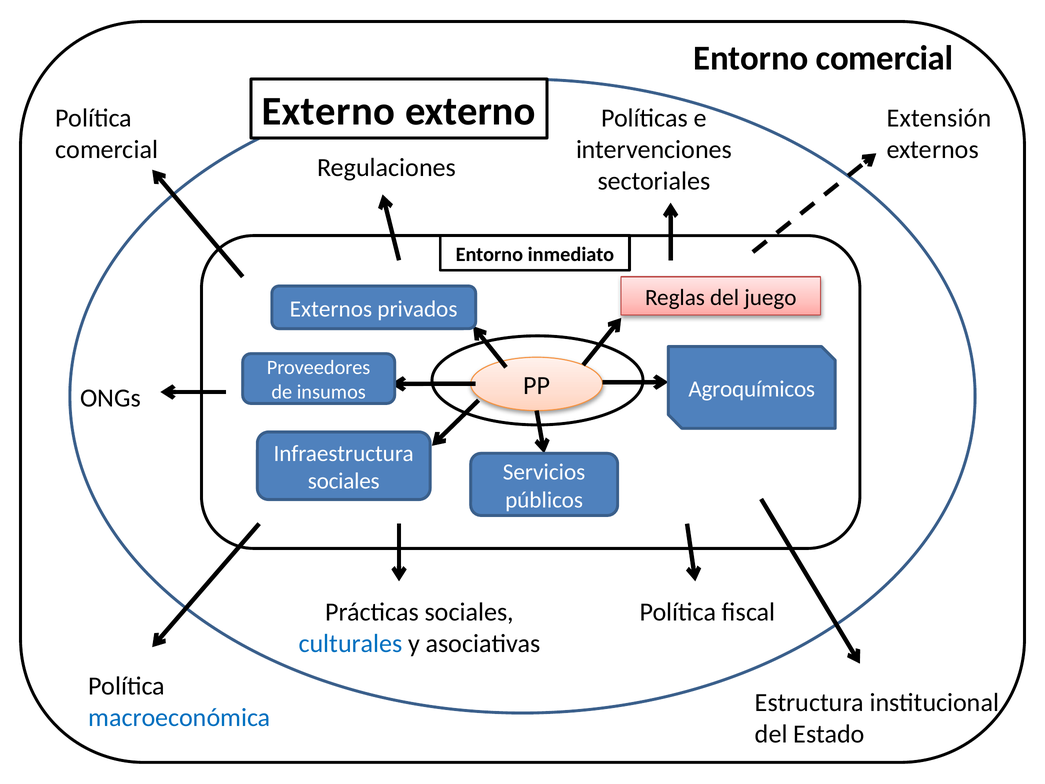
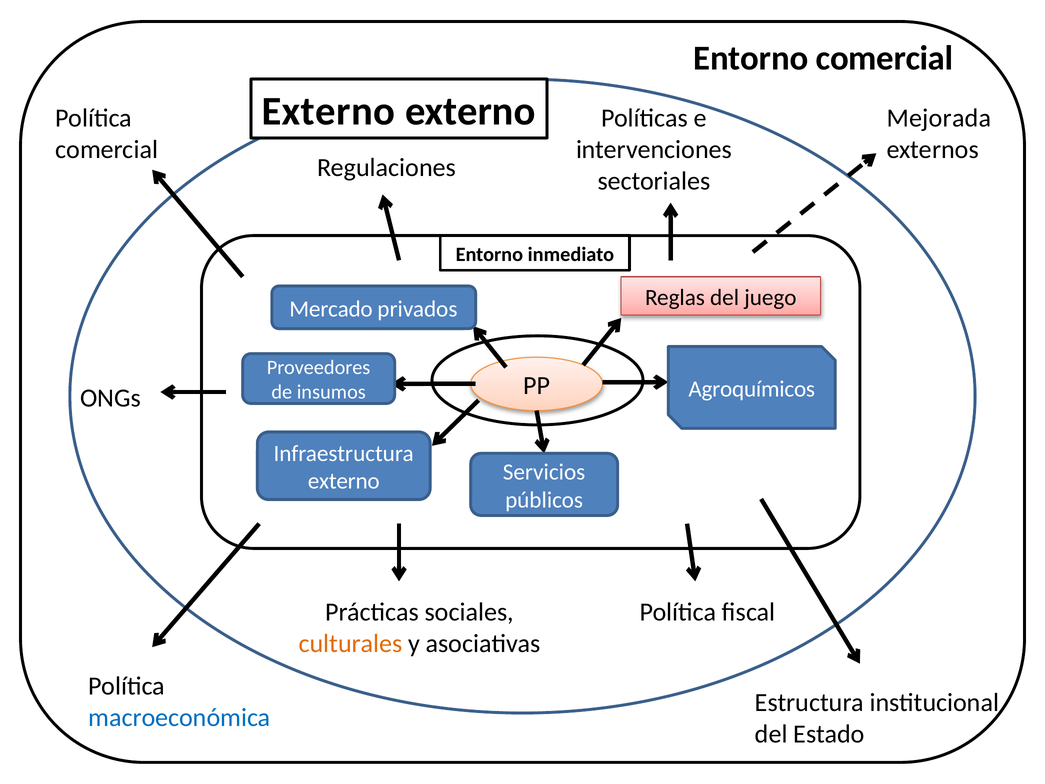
Extensión: Extensión -> Mejorada (939, 118)
Externos: Externos -> Mercado (331, 309)
sociales: sociales -> externo (344, 481)
culturales colour: blue -> orange (351, 643)
